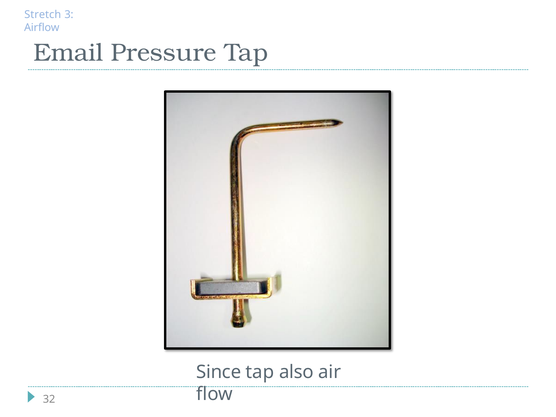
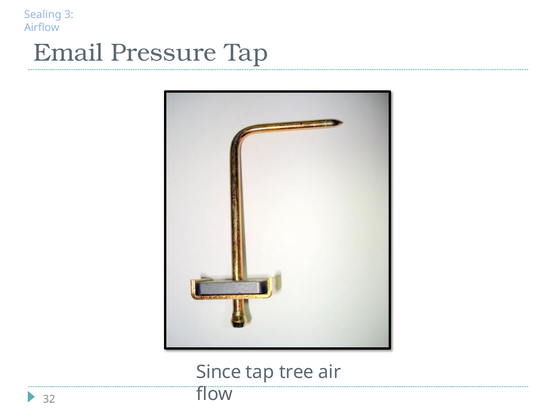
Stretch: Stretch -> Sealing (43, 15)
also: also -> tree (296, 372)
